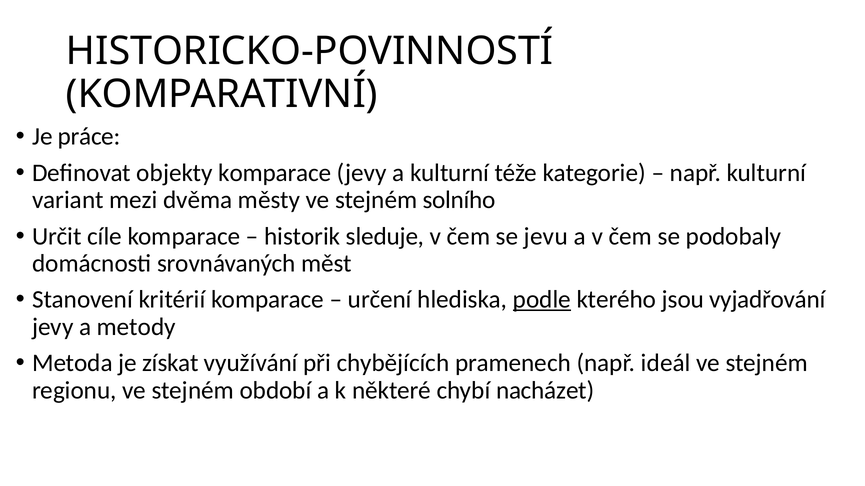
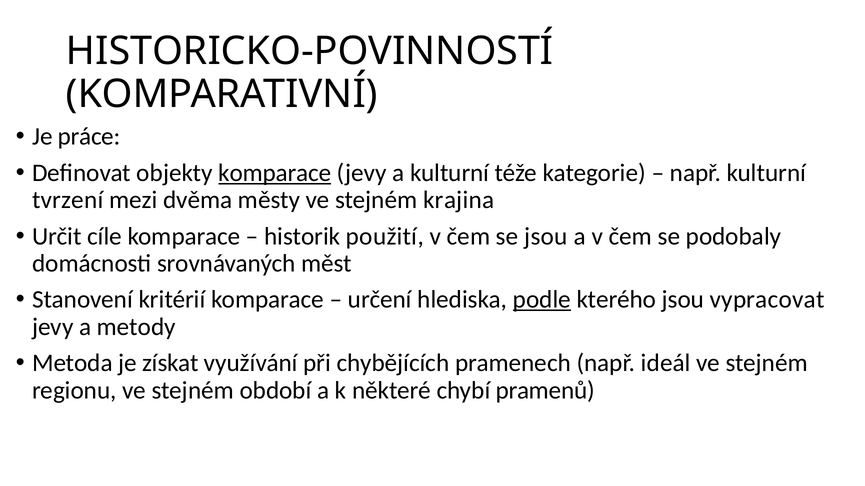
komparace underline: none -> present (275, 173)
variant: variant -> tvrzení (68, 200)
solního: solního -> krajina (459, 200)
sleduje: sleduje -> použití (385, 236)
se jevu: jevu -> jsou (546, 236)
vyjadřování: vyjadřování -> vypracovat (767, 300)
nacházet: nacházet -> pramenů (545, 391)
